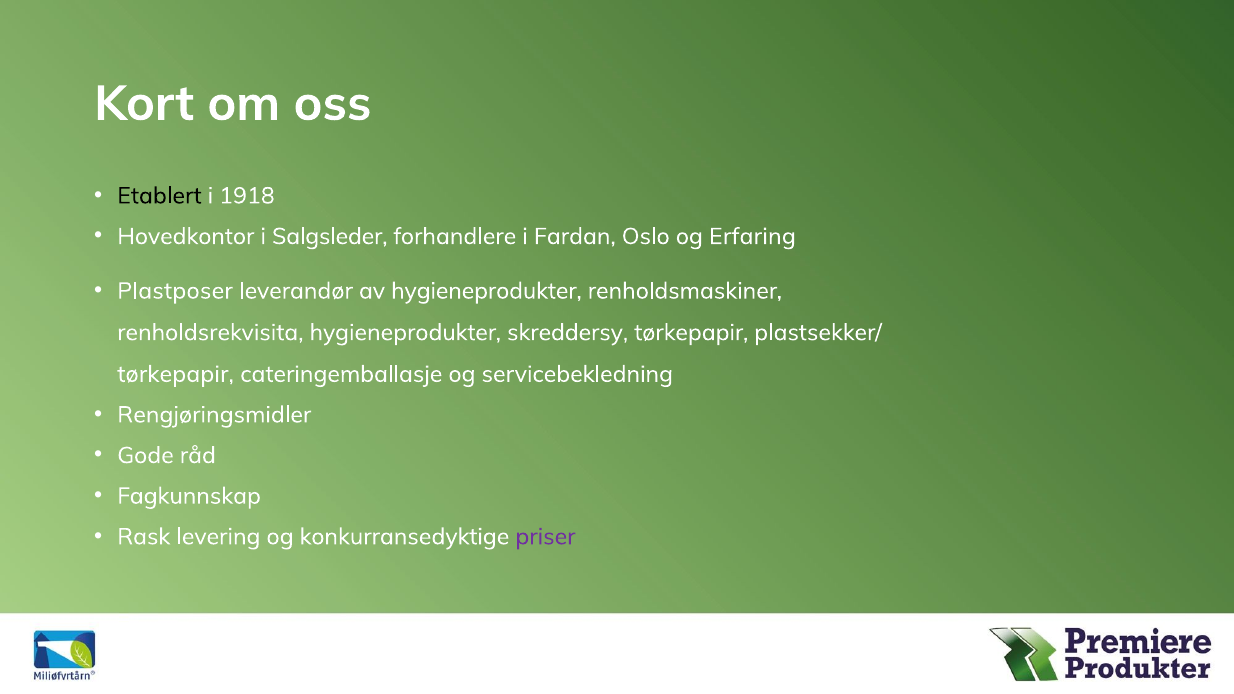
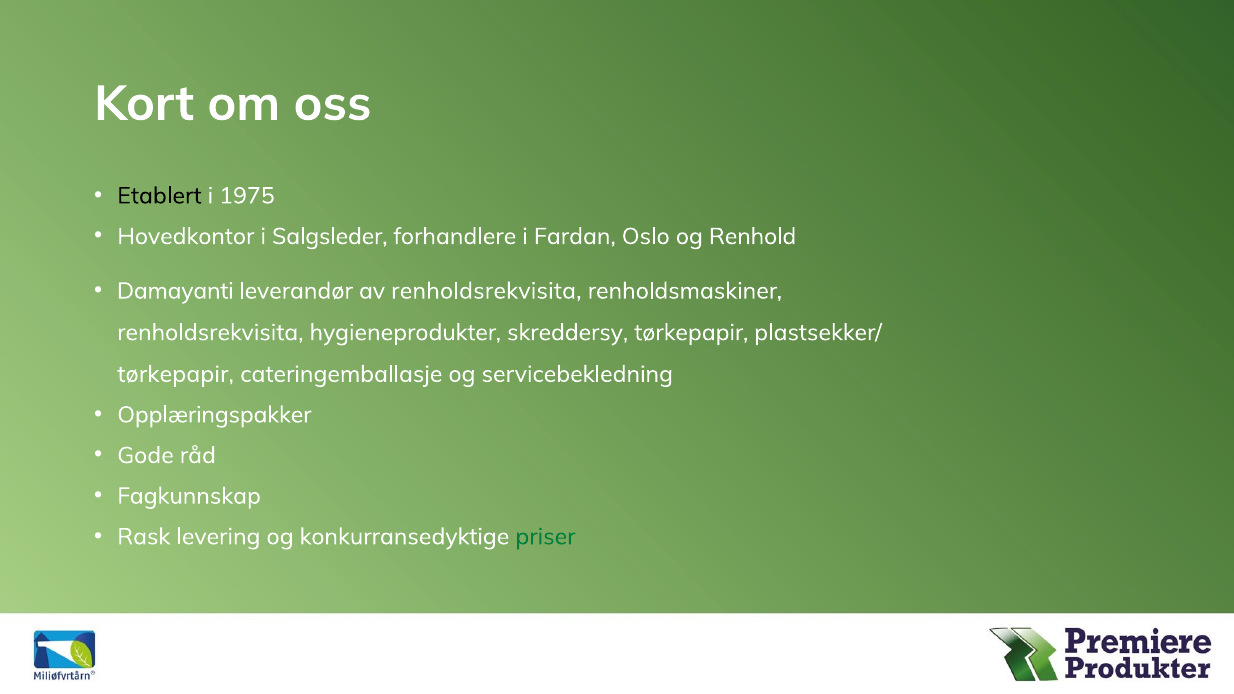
1918: 1918 -> 1975 (247, 196)
Erfaring: Erfaring -> Renhold (753, 236)
Plastposer: Plastposer -> Damayanti (175, 291)
av hygieneprodukter: hygieneprodukter -> renholdsrekvisita (486, 291)
Rengjøringsmidler: Rengjøringsmidler -> Opplæringspakker (214, 415)
priser colour: purple -> green (545, 537)
